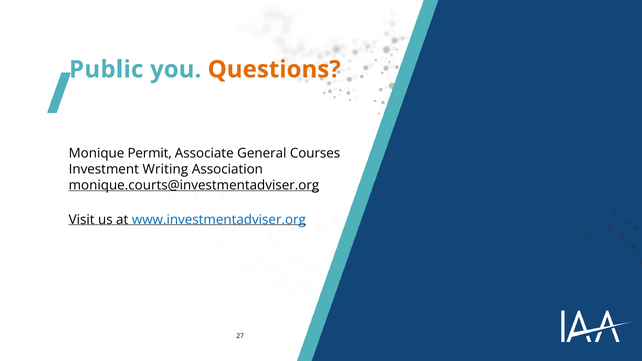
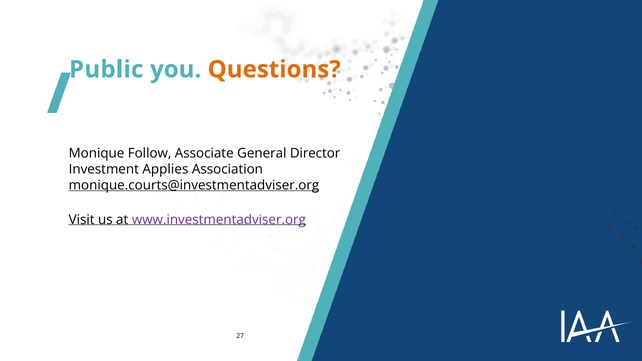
Permit: Permit -> Follow (150, 153)
Courses: Courses -> Director (315, 153)
Writing: Writing -> Applies (165, 169)
www.investmentadviser.org colour: blue -> purple (219, 220)
